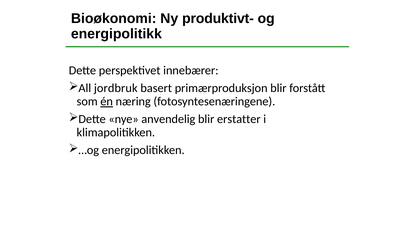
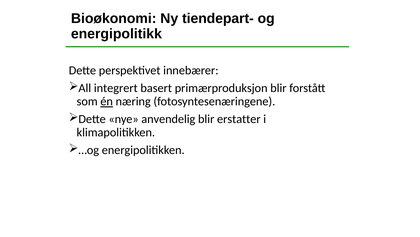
produktivt-: produktivt- -> tiendepart- (218, 19)
jordbruk: jordbruk -> integrert (116, 88)
